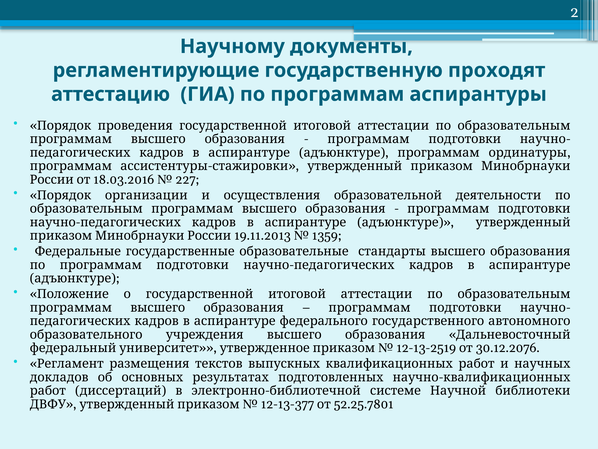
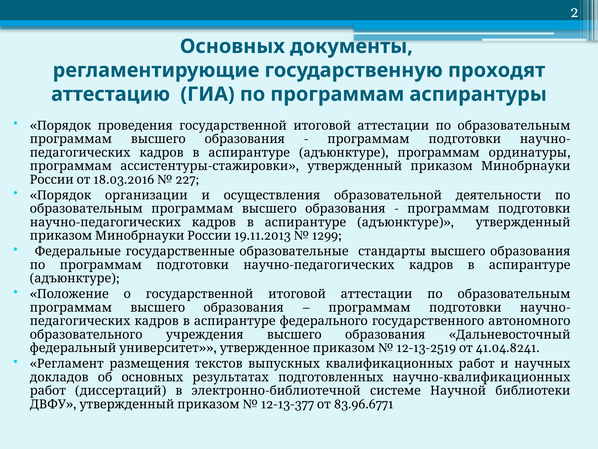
Научному: Научному -> Основных (232, 46)
1359: 1359 -> 1299 (327, 236)
30.12.2076: 30.12.2076 -> 41.04.8241 (508, 348)
52.25.7801: 52.25.7801 -> 83.96.6771 (364, 404)
